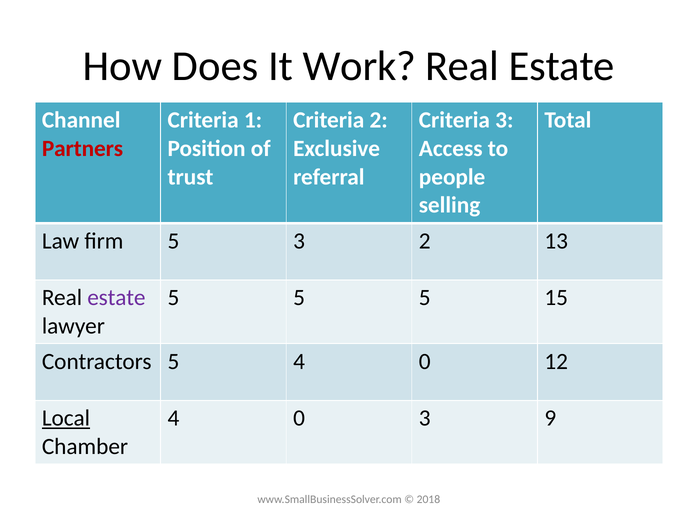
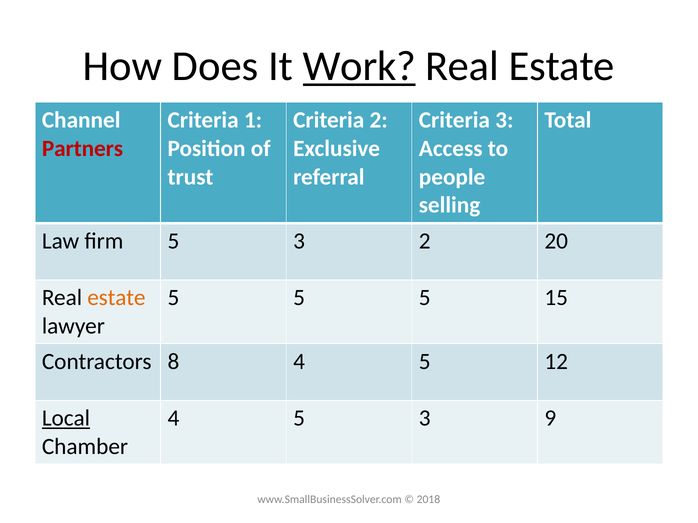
Work underline: none -> present (359, 66)
13: 13 -> 20 (556, 241)
estate colour: purple -> orange (116, 298)
Contractors 5: 5 -> 8 (173, 362)
0: 0 -> 5 (425, 362)
0: 0 -> 5 (299, 419)
